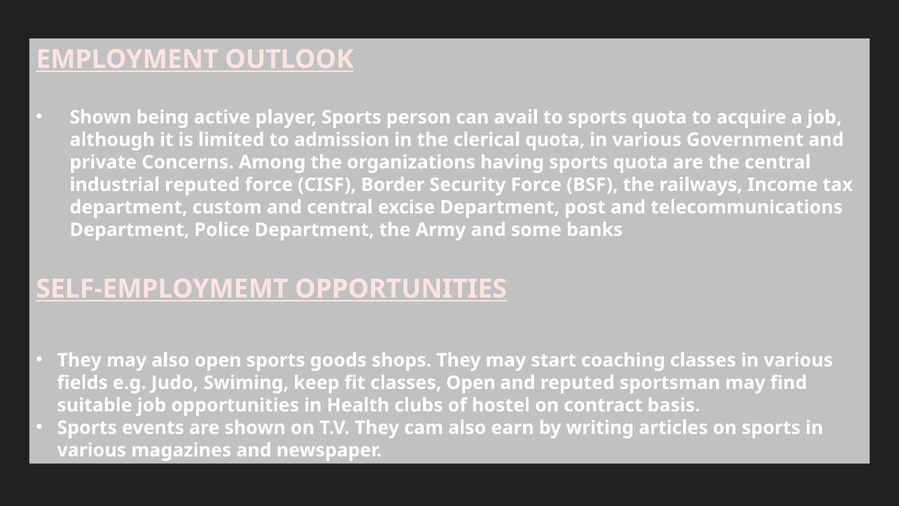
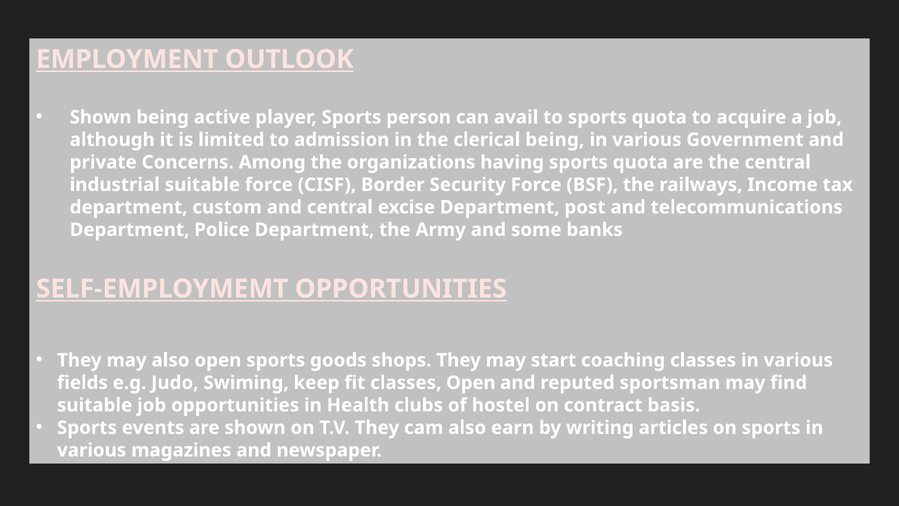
clerical quota: quota -> being (555, 140)
industrial reputed: reputed -> suitable (202, 185)
